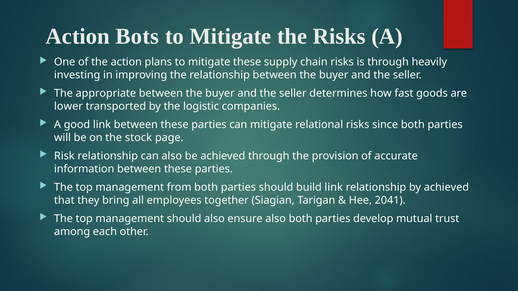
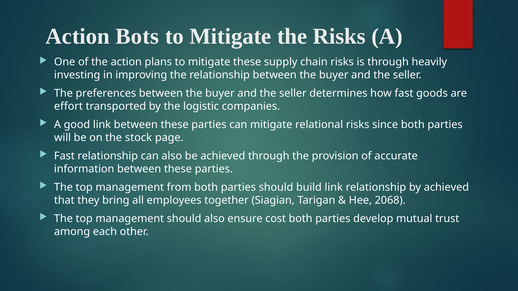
appropriate: appropriate -> preferences (106, 94)
lower: lower -> effort (68, 106)
Risk: Risk -> Fast (64, 156)
2041: 2041 -> 2068 (390, 201)
ensure also: also -> cost (276, 219)
